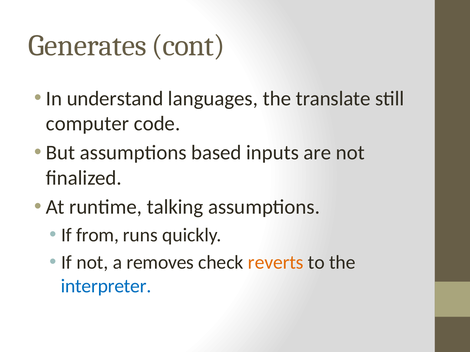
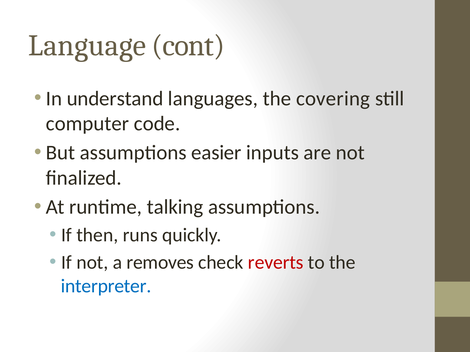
Generates: Generates -> Language (87, 46)
translate: translate -> covering (333, 99)
based: based -> easier (216, 153)
from: from -> then (97, 235)
reverts colour: orange -> red (276, 263)
